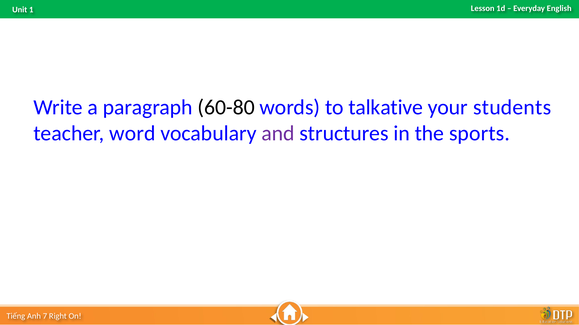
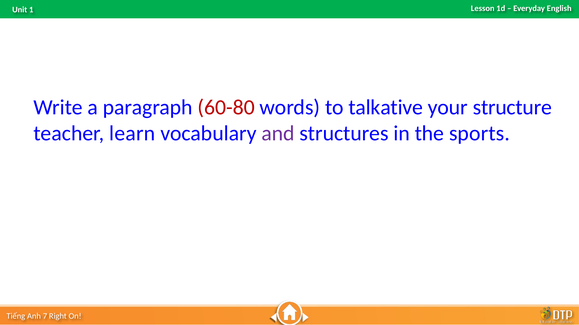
60-80 colour: black -> red (226, 107)
students: students -> structure (512, 107)
word: word -> learn (132, 134)
